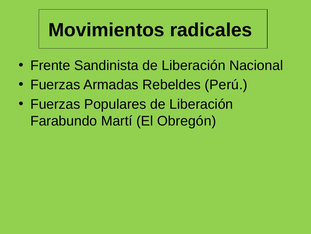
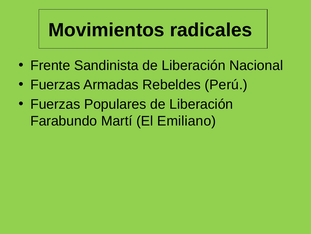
Obregón: Obregón -> Emiliano (187, 121)
